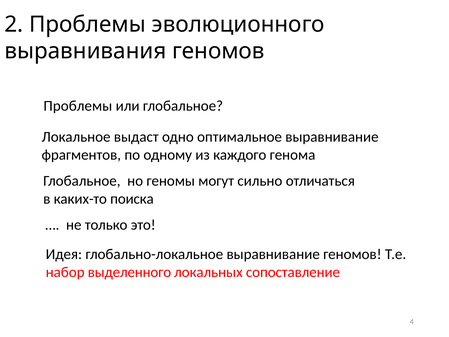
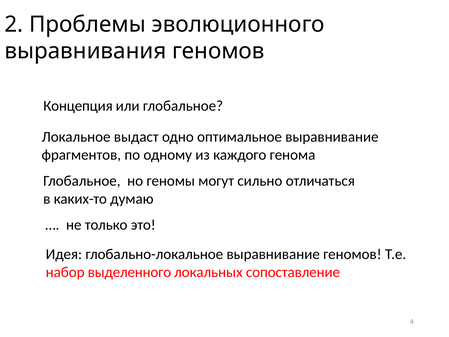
Проблемы: Проблемы -> Концепция (78, 106)
поиска: поиска -> думаю (132, 199)
